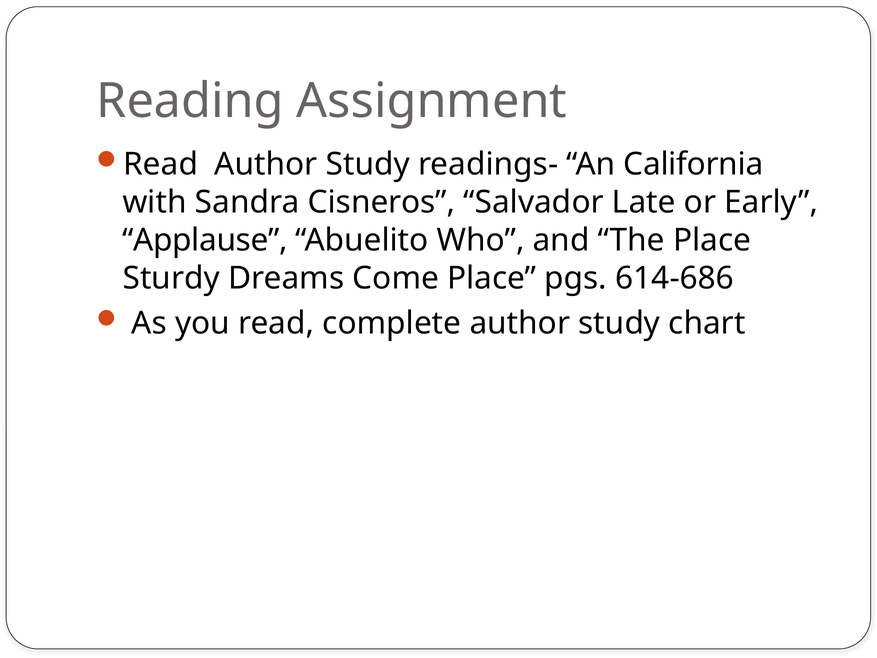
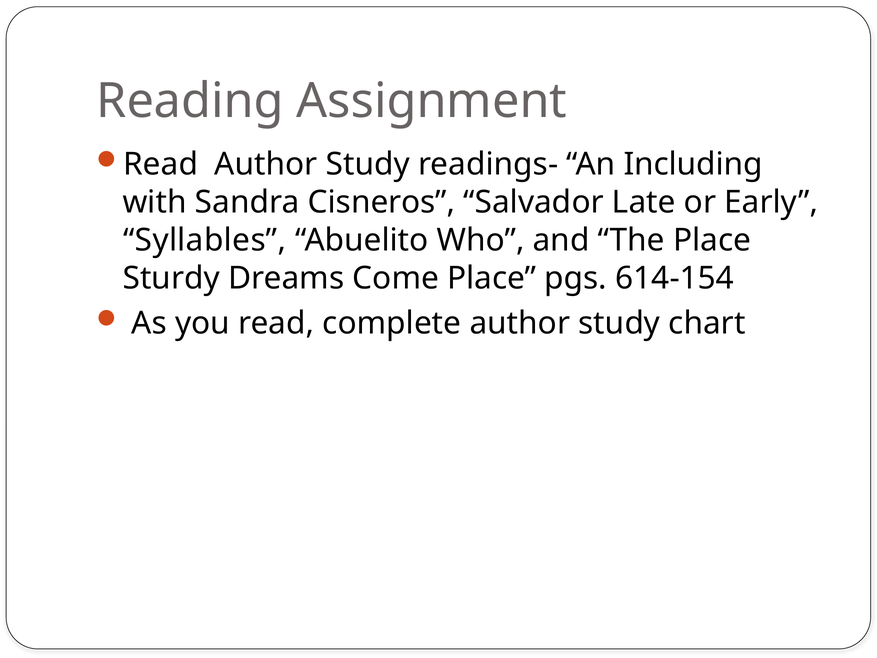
California: California -> Including (693, 164)
Applause: Applause -> Syllables (205, 240)
614-686: 614-686 -> 614-154 (675, 278)
